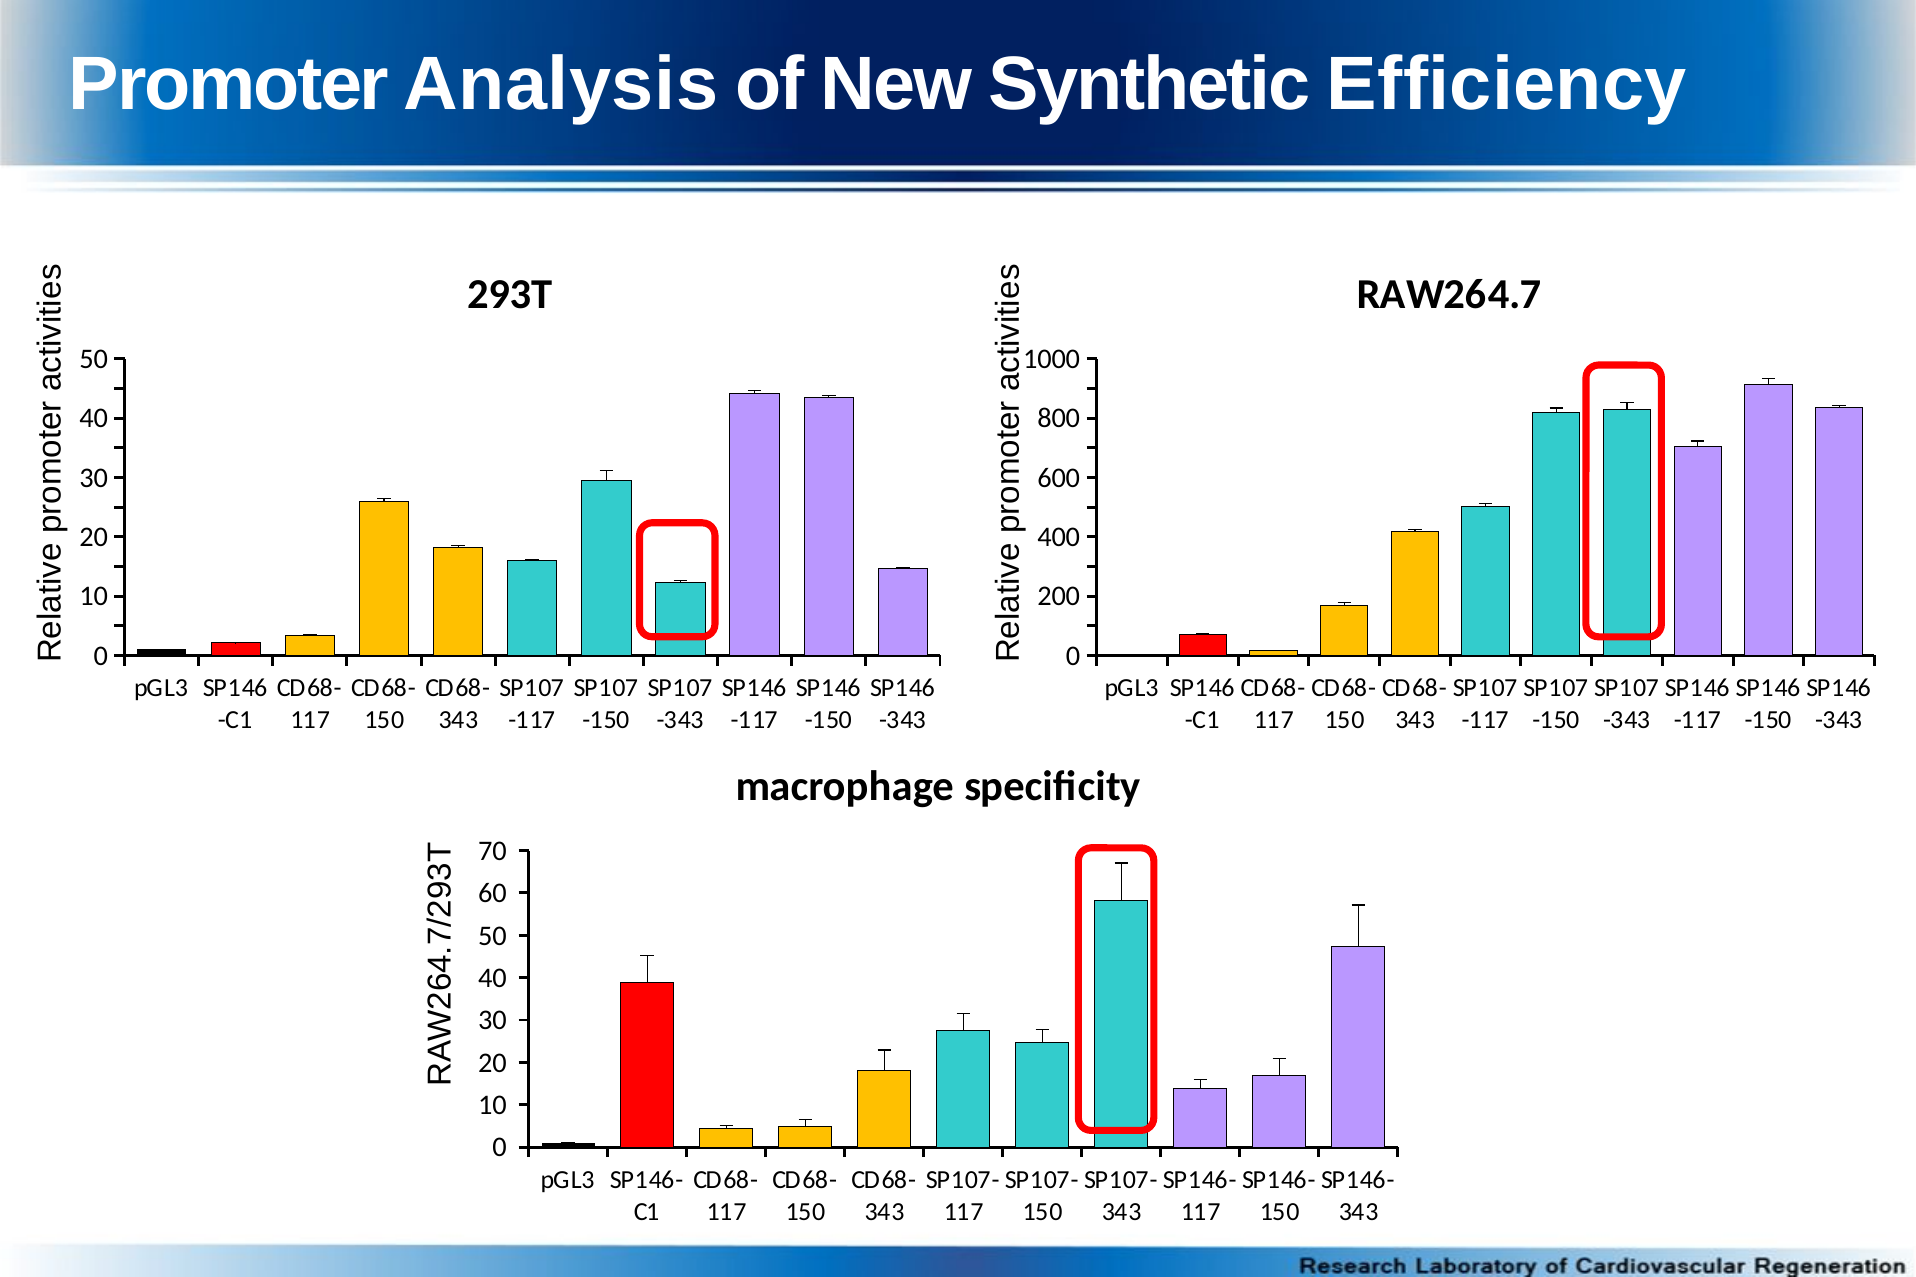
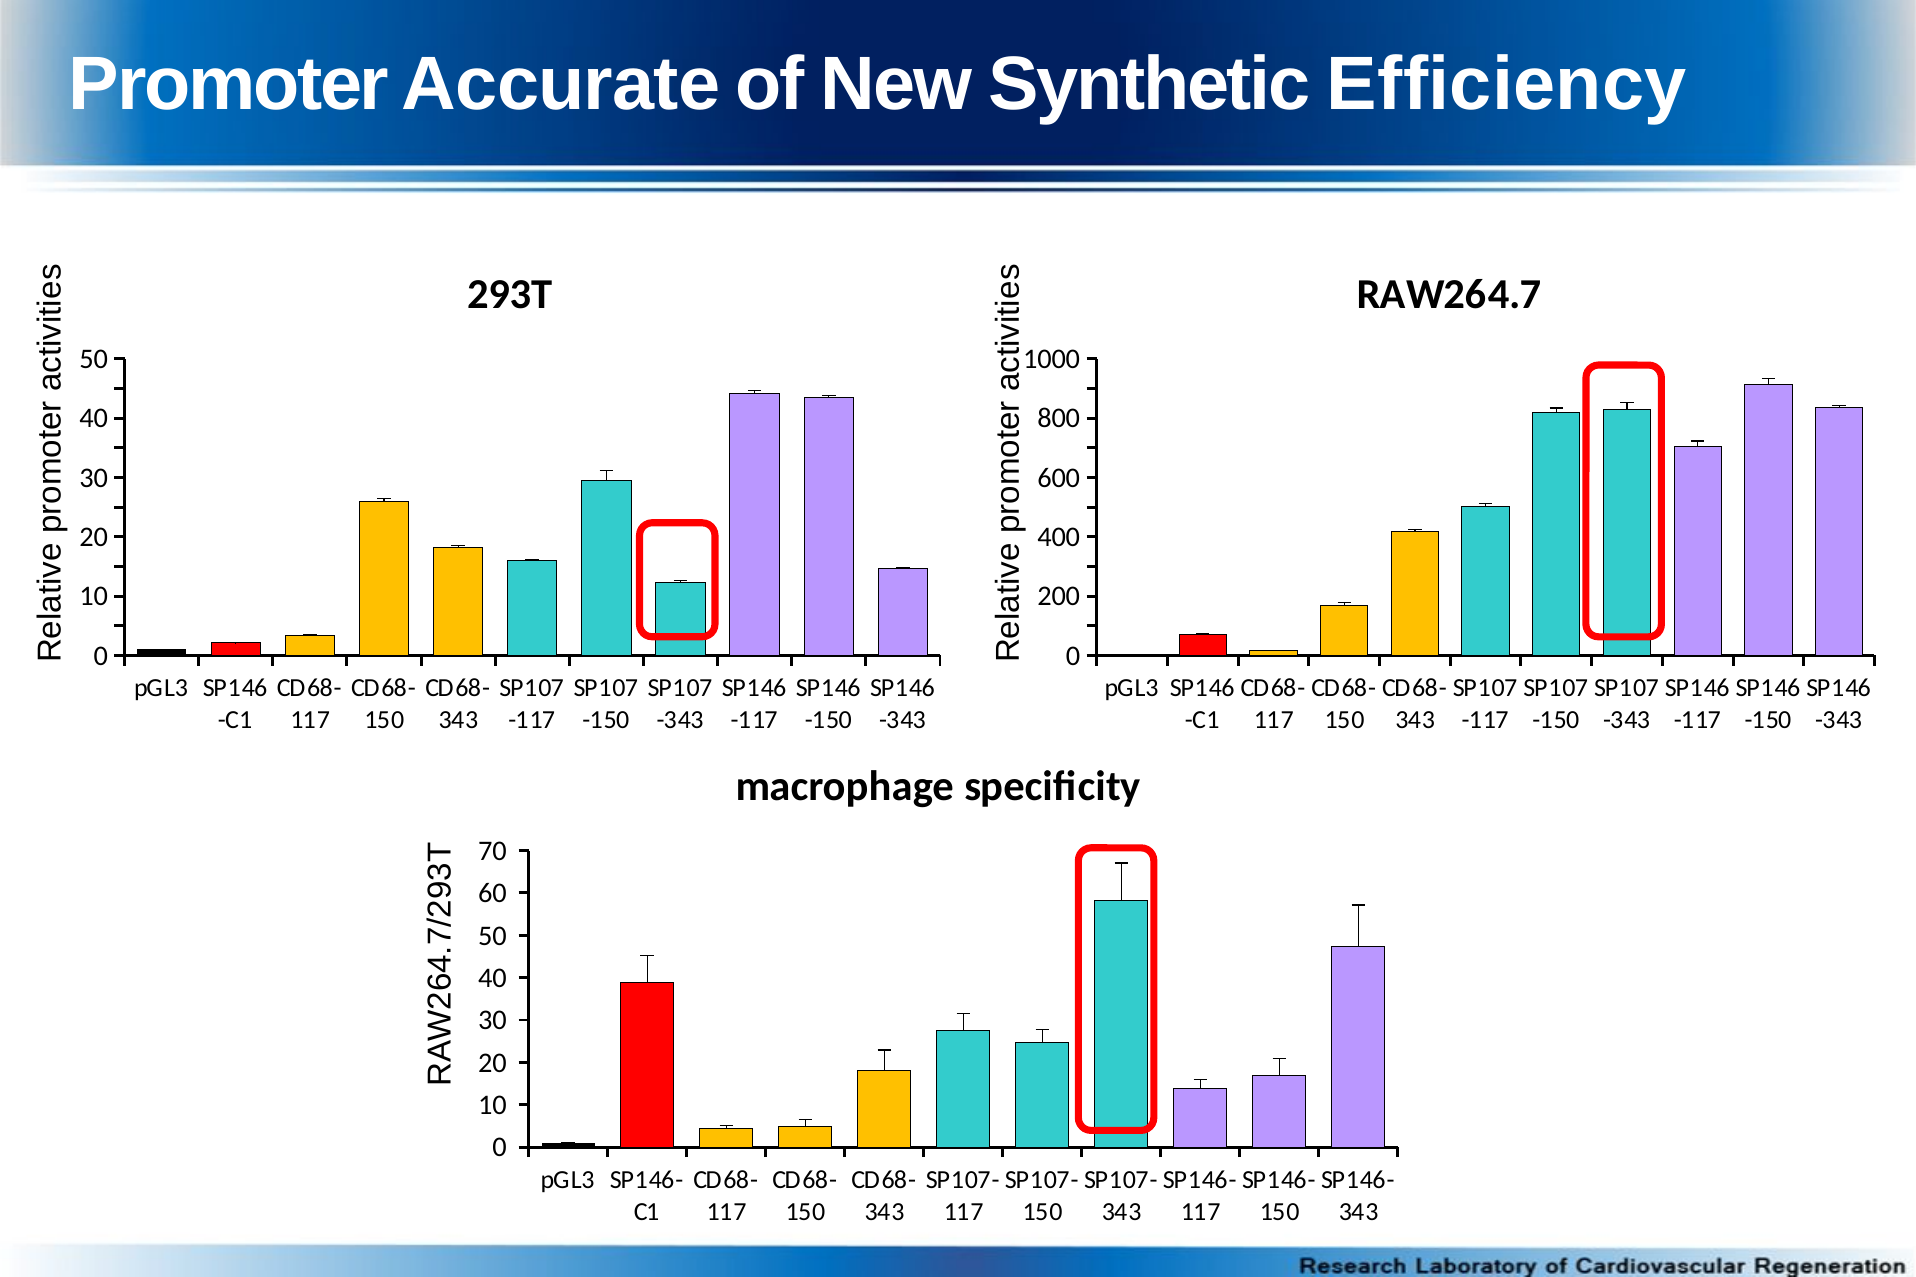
Analysis: Analysis -> Accurate (561, 85)
